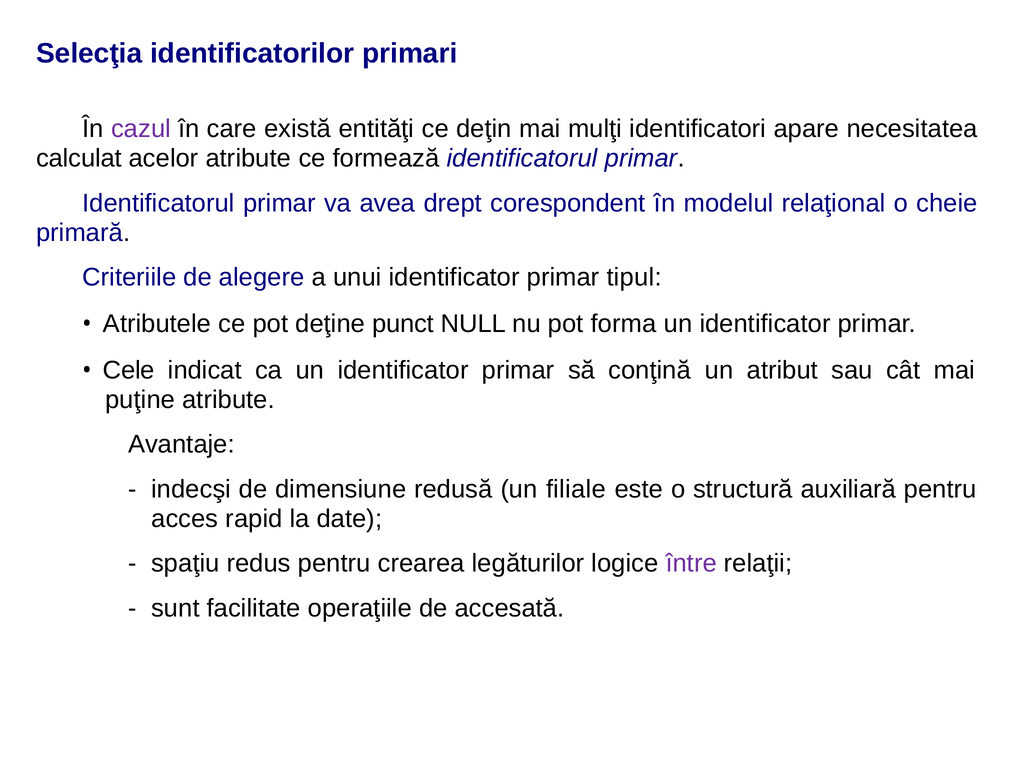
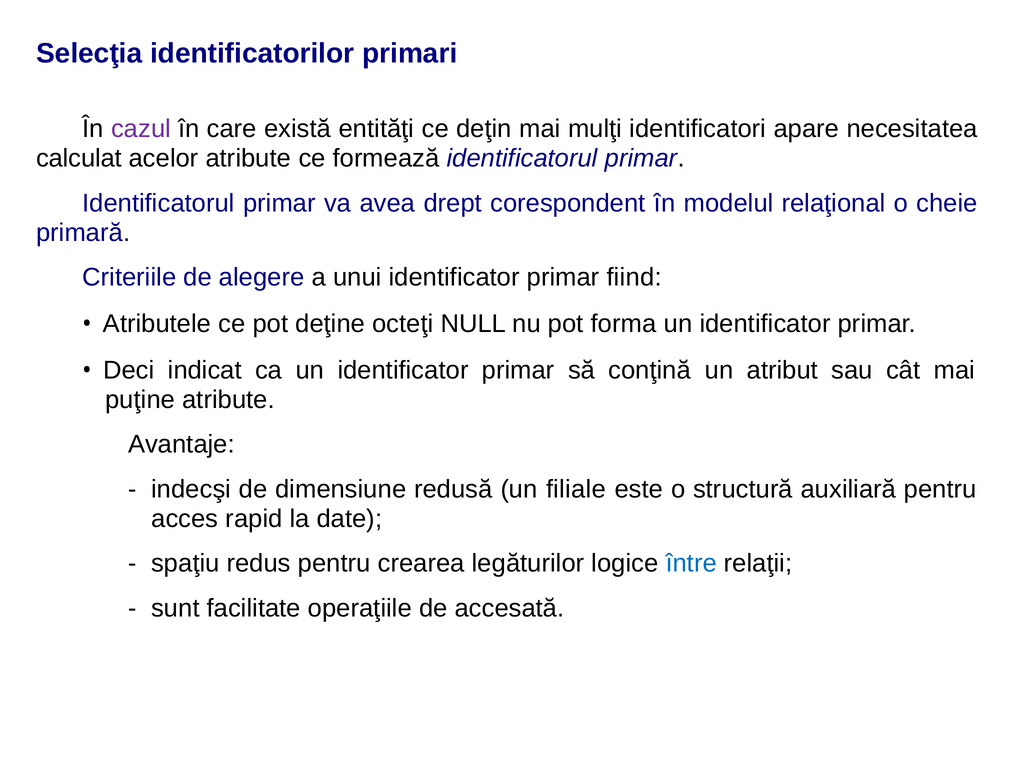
tipul: tipul -> fiind (634, 277)
punct: punct -> octeţi (403, 324)
Cele: Cele -> Deci (129, 371)
între colour: purple -> blue (691, 564)
